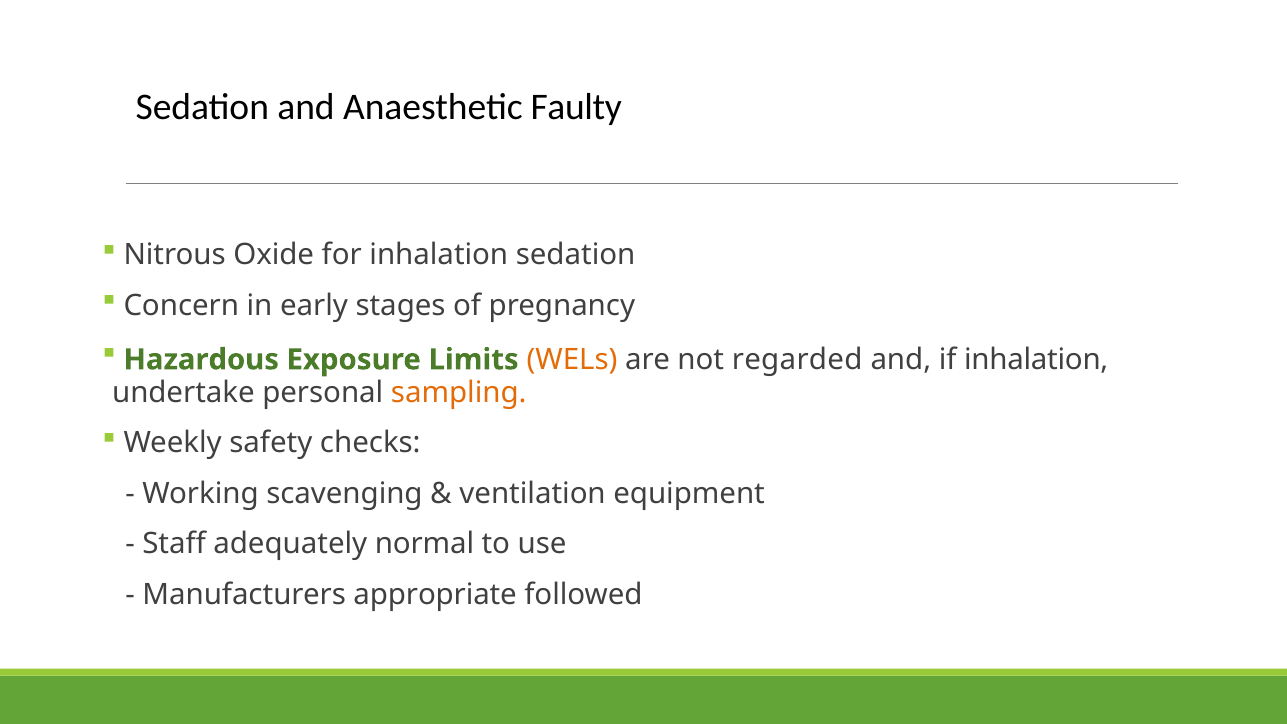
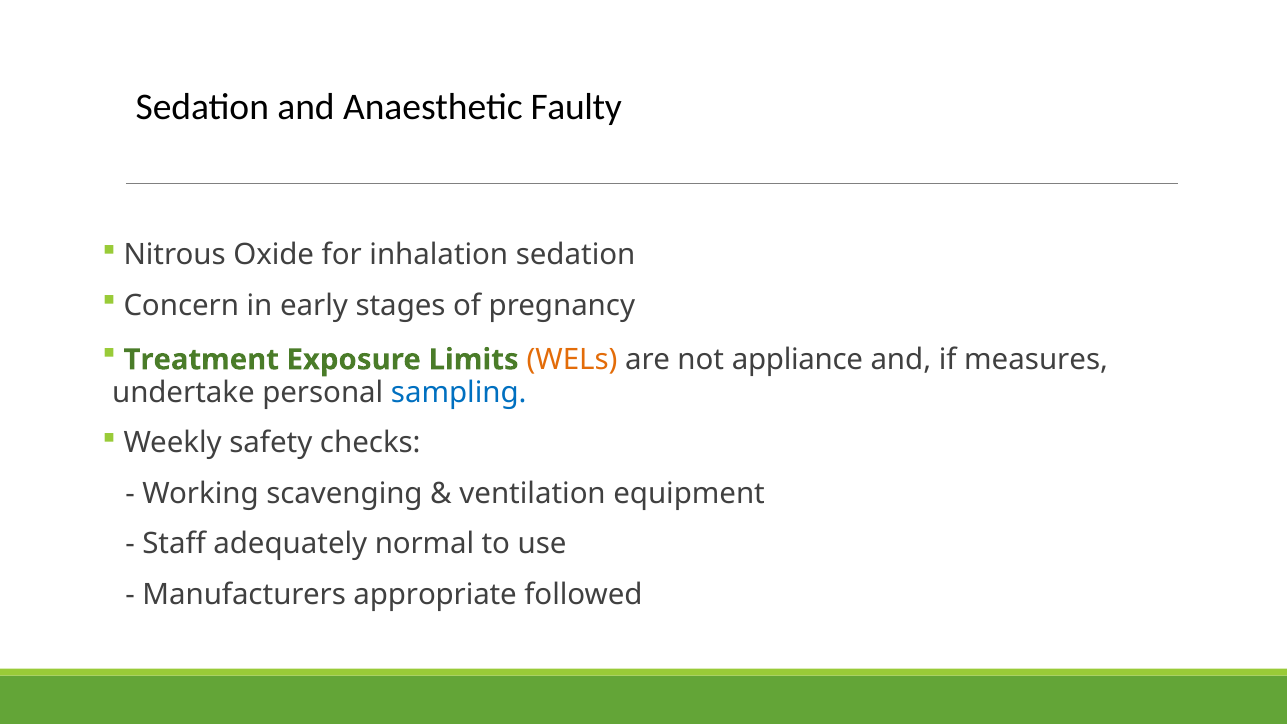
Hazardous: Hazardous -> Treatment (201, 360)
regarded: regarded -> appliance (797, 360)
if inhalation: inhalation -> measures (1036, 360)
sampling colour: orange -> blue (459, 392)
